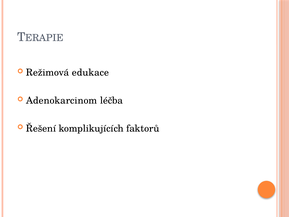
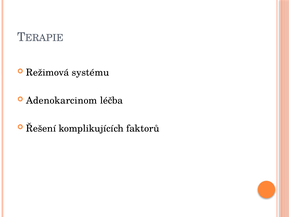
edukace: edukace -> systému (90, 72)
